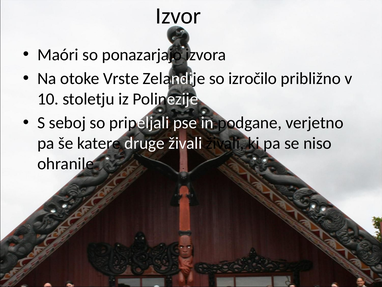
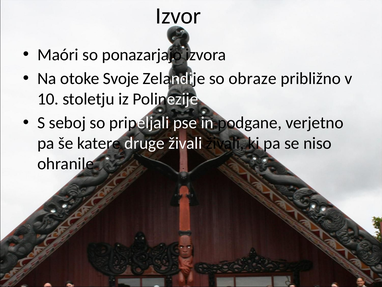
Vrste: Vrste -> Svoje (121, 78)
izročilo: izročilo -> obraze (253, 78)
